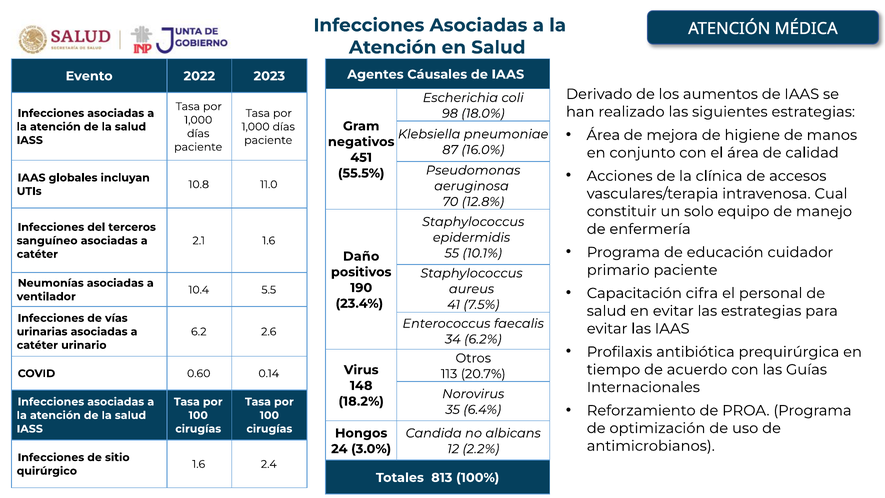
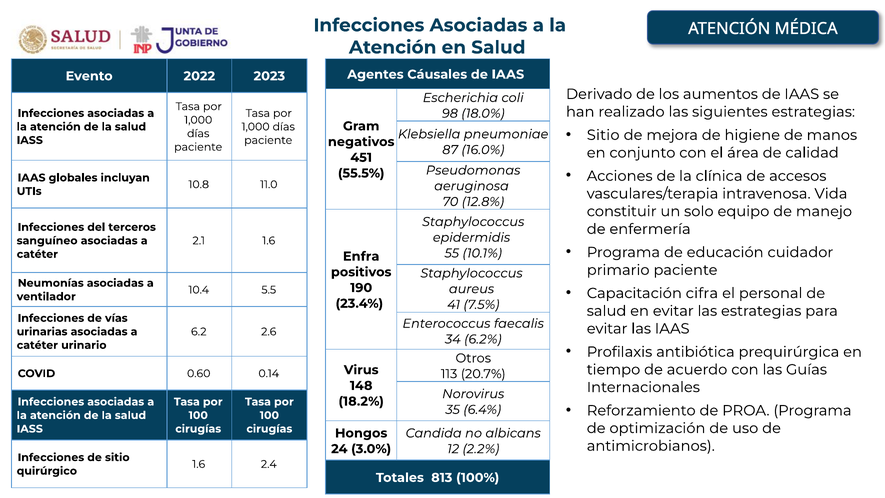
Área: Área -> Sitio (603, 135)
Cual: Cual -> Vida (831, 194)
Daño: Daño -> Enfra (361, 256)
